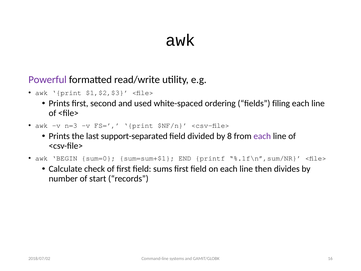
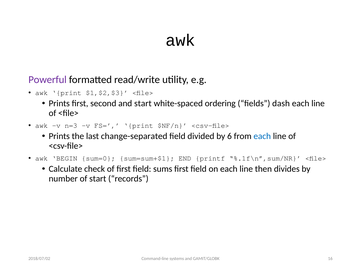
and used: used -> start (143, 103)
filing: filing -> dash (281, 103)
support-separated: support-separated -> change-separated (134, 136)
8: 8 -> 6 (229, 136)
each colour: purple -> blue (262, 136)
